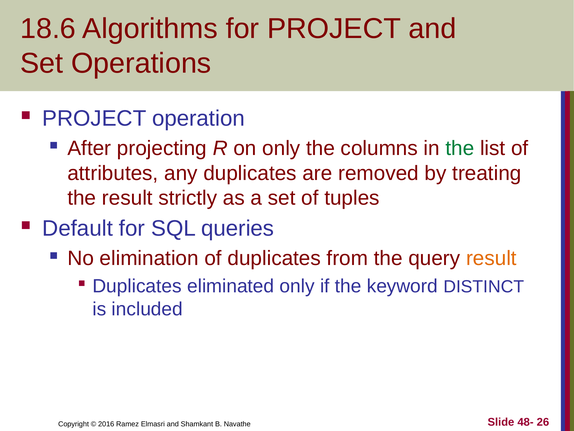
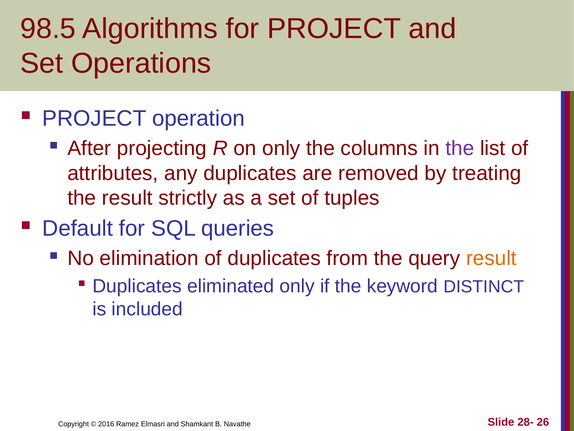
18.6: 18.6 -> 98.5 (48, 29)
the colour: green -> purple (460, 148)
48-: 48- -> 28- (525, 422)
